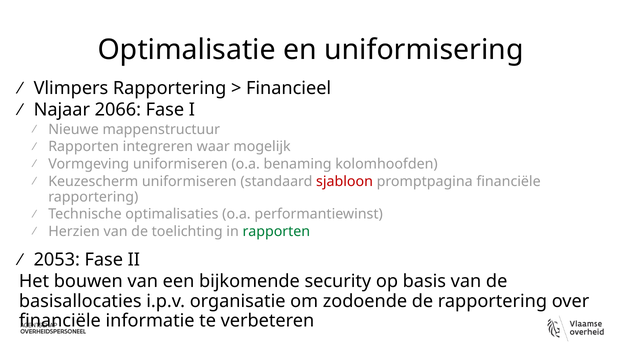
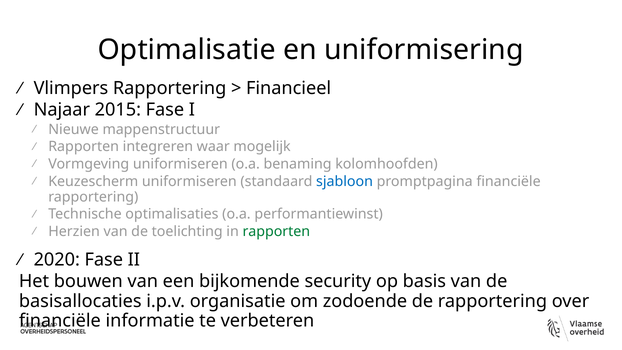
2066: 2066 -> 2015 (118, 110)
sjabloon colour: red -> blue (345, 181)
2053: 2053 -> 2020 (57, 260)
